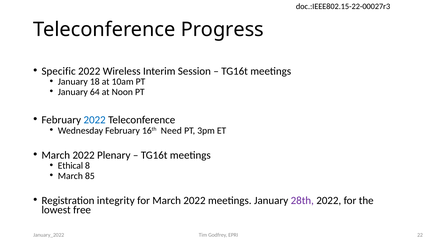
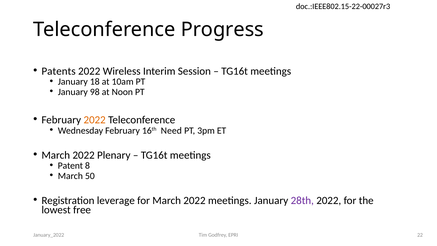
Specific: Specific -> Patents (59, 71)
64: 64 -> 98 (95, 92)
2022 colour: blue -> orange (95, 120)
Ethical: Ethical -> Patent (70, 166)
85: 85 -> 50 (90, 176)
integrity: integrity -> leverage (116, 200)
